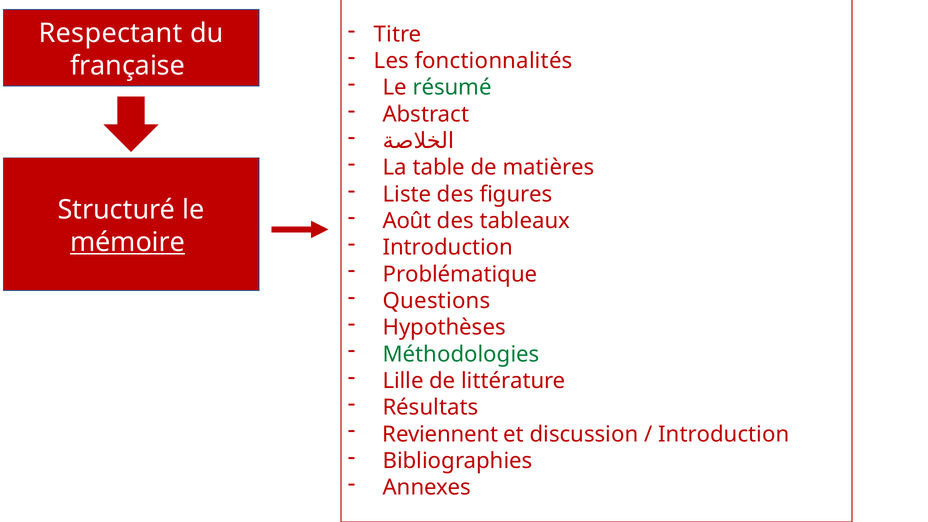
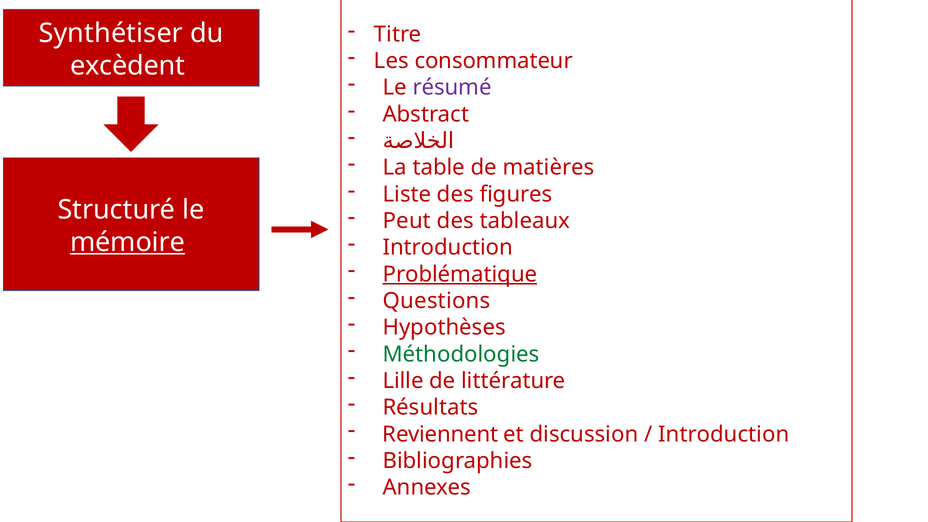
Respectant: Respectant -> Synthétiser (111, 33)
fonctionnalités: fonctionnalités -> consommateur (494, 61)
française: française -> excèdent (128, 66)
résumé colour: green -> purple (452, 88)
Août: Août -> Peut (407, 221)
Problématique underline: none -> present (460, 274)
